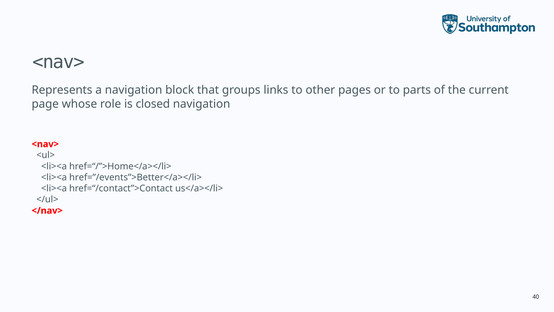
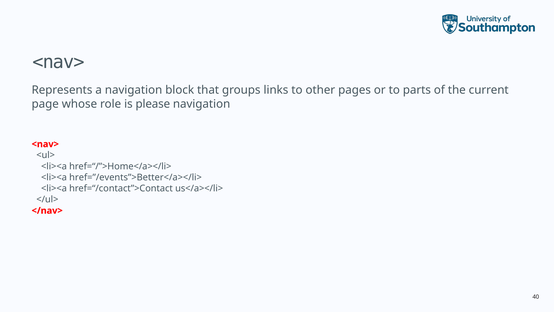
closed: closed -> please (153, 104)
